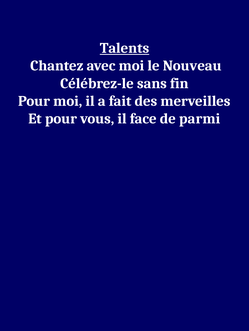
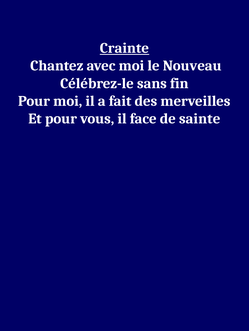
Talents: Talents -> Crainte (124, 48)
parmi: parmi -> sainte (200, 119)
